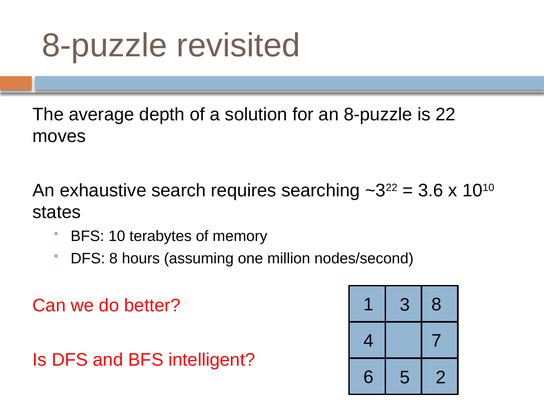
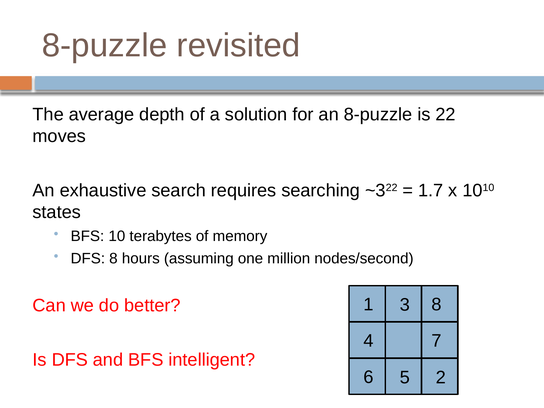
3.6: 3.6 -> 1.7 (431, 190)
